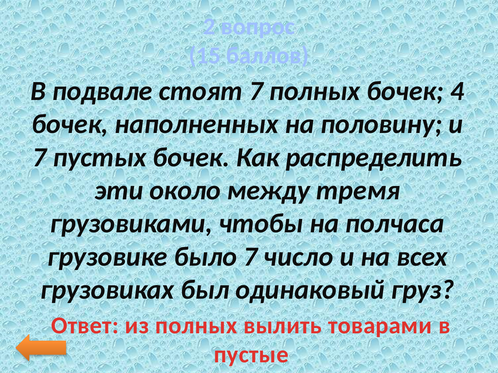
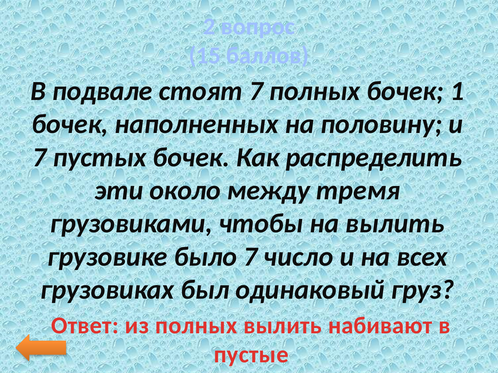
4: 4 -> 1 (457, 91)
на полчаса: полчаса -> вылить (395, 224)
товарами: товарами -> набивают (380, 326)
